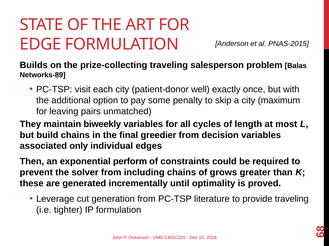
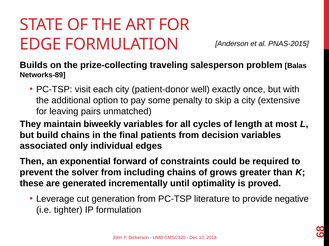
maximum: maximum -> extensive (279, 101)
greedier: greedier -> patients (158, 135)
perform: perform -> forward (130, 162)
provide traveling: traveling -> negative (292, 199)
